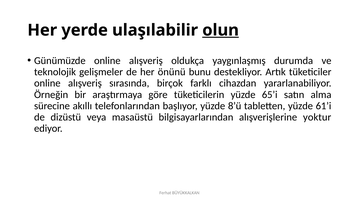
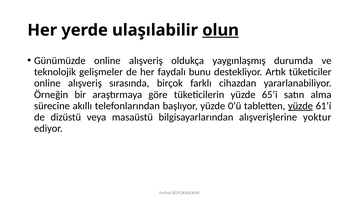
önünü: önünü -> faydalı (172, 72)
8’ü: 8’ü -> 0’ü (235, 106)
yüzde underline: none -> present (300, 106)
